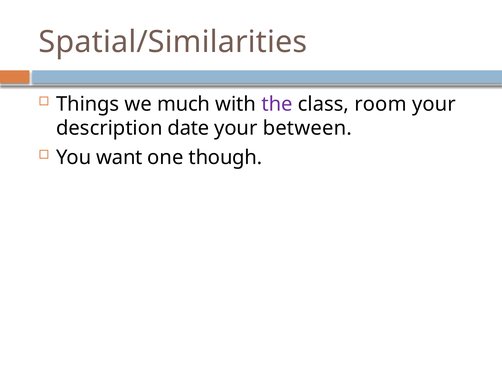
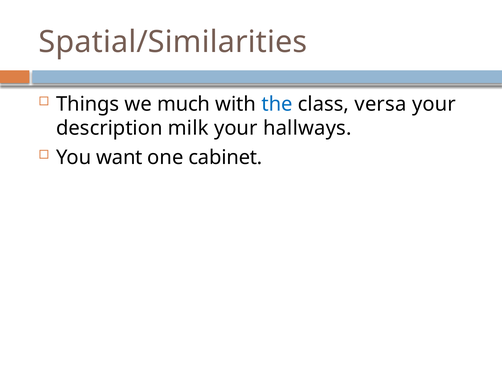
the colour: purple -> blue (277, 104)
room: room -> versa (380, 104)
date: date -> milk (188, 128)
between: between -> hallways (307, 128)
though: though -> cabinet (225, 157)
